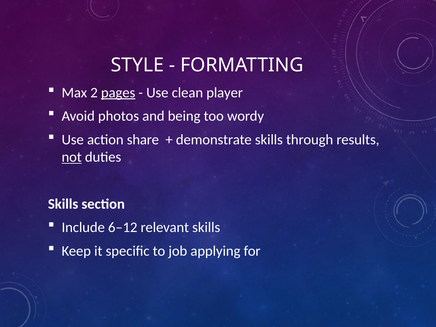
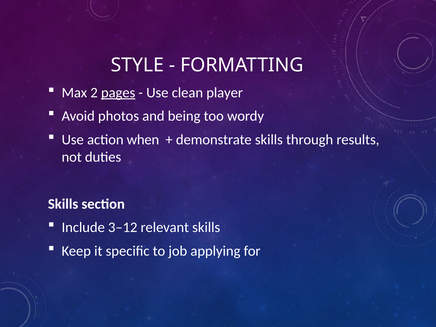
share: share -> when (143, 140)
not underline: present -> none (72, 157)
6–12: 6–12 -> 3–12 (123, 228)
